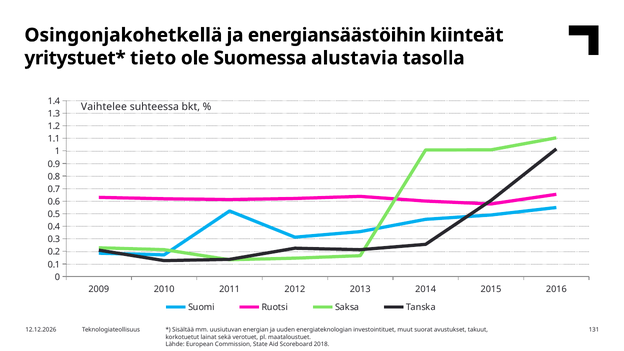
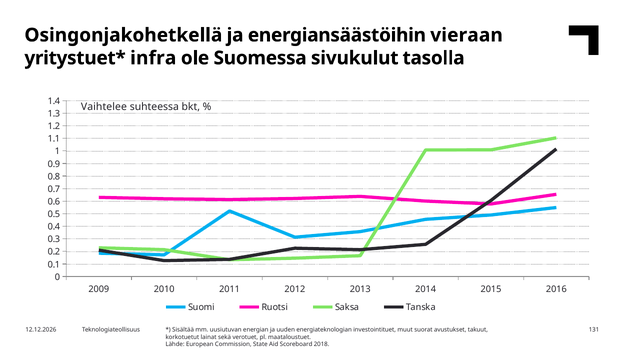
kiinteät: kiinteät -> vieraan (467, 35)
tieto: tieto -> infra (153, 58)
alustavia: alustavia -> sivukulut (355, 58)
